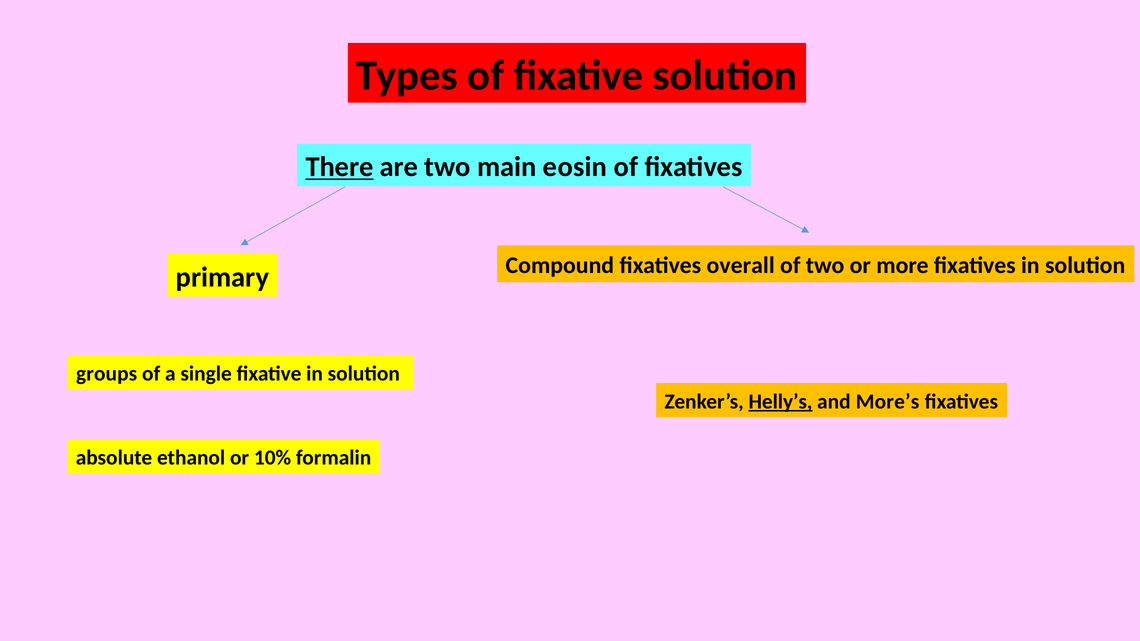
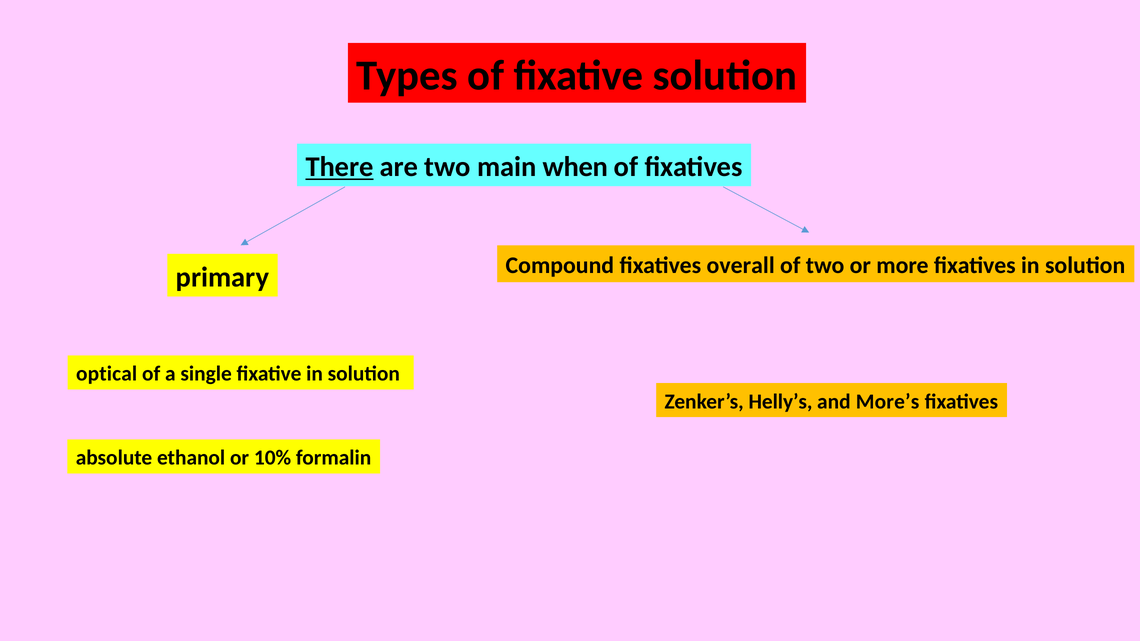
eosin: eosin -> when (575, 167)
groups: groups -> optical (107, 374)
Helly’s underline: present -> none (780, 402)
